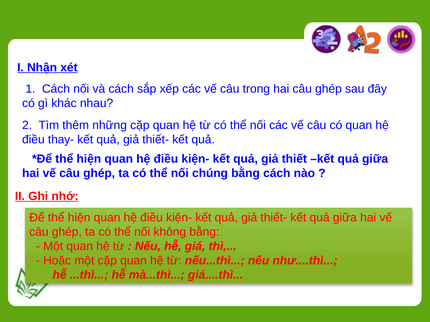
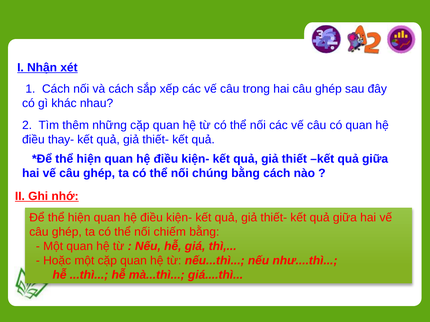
không: không -> chiếm (170, 232)
